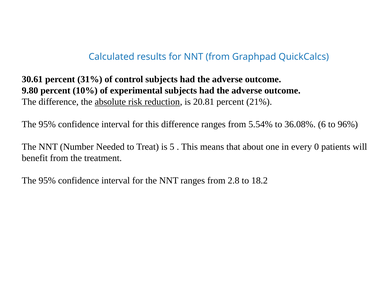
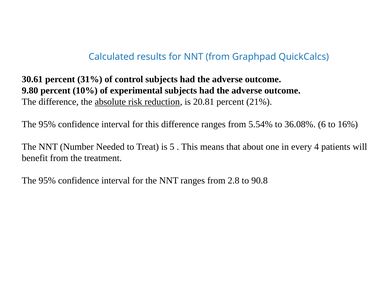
96%: 96% -> 16% (348, 124)
0: 0 -> 4 (317, 146)
18.2: 18.2 -> 90.8 (260, 180)
